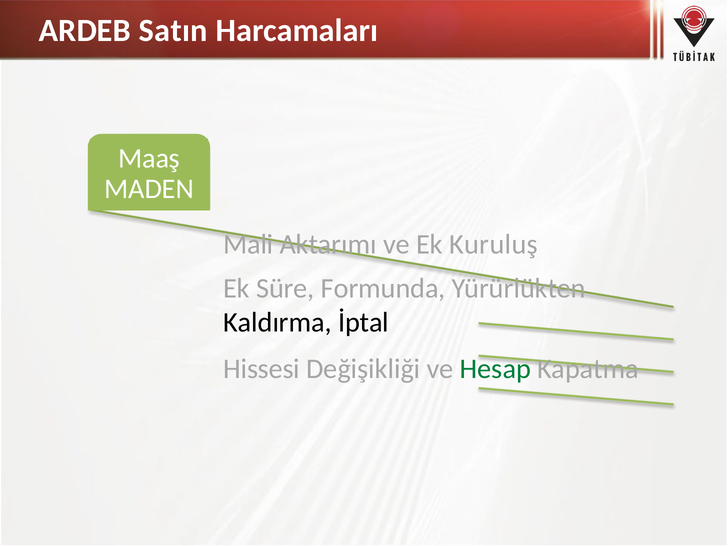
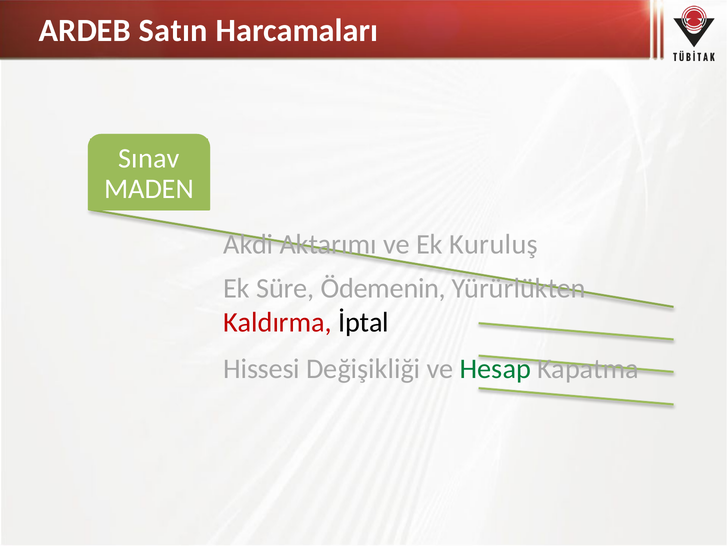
Maaş: Maaş -> Sınav (149, 159)
Mali: Mali -> Akdi (248, 244)
Formunda: Formunda -> Ödemenin (383, 288)
Kaldırma colour: black -> red (277, 322)
